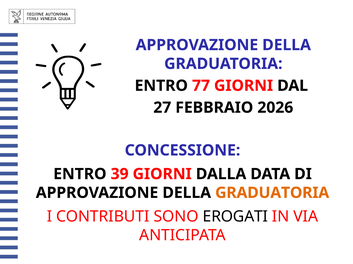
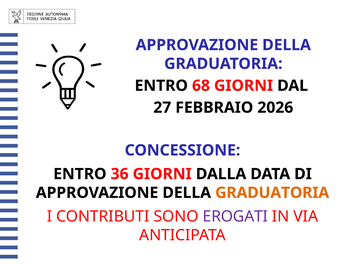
77: 77 -> 68 (201, 86)
39: 39 -> 36 (120, 174)
EROGATI colour: black -> purple (235, 217)
